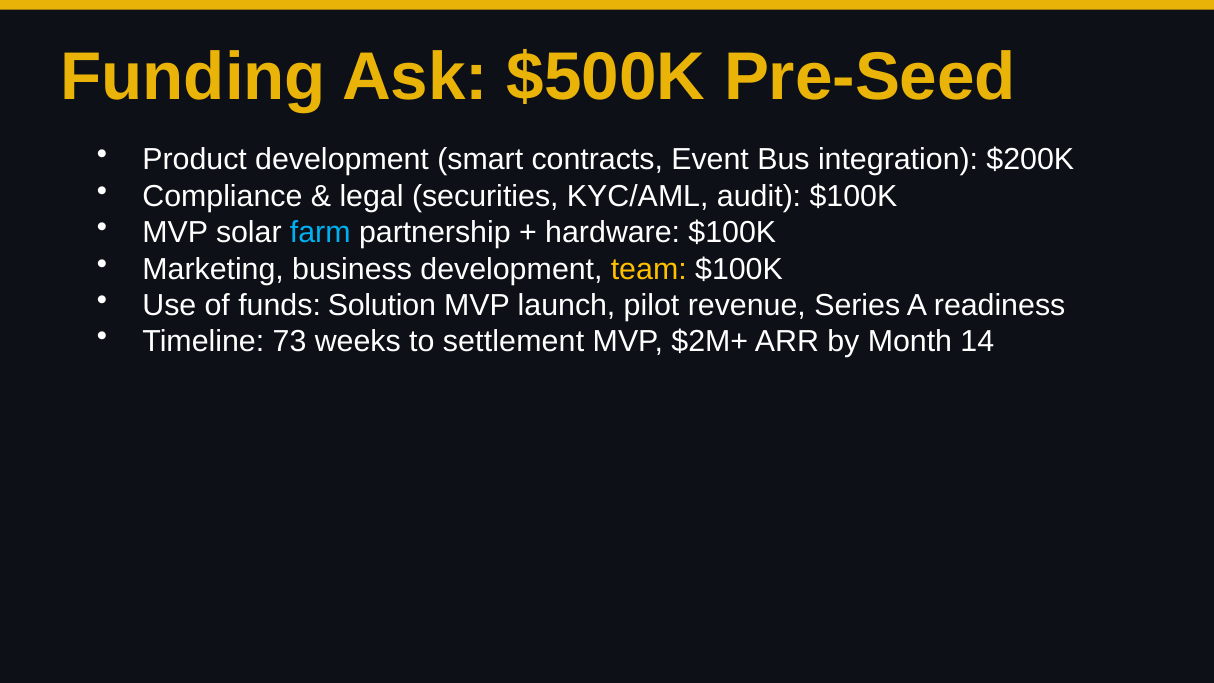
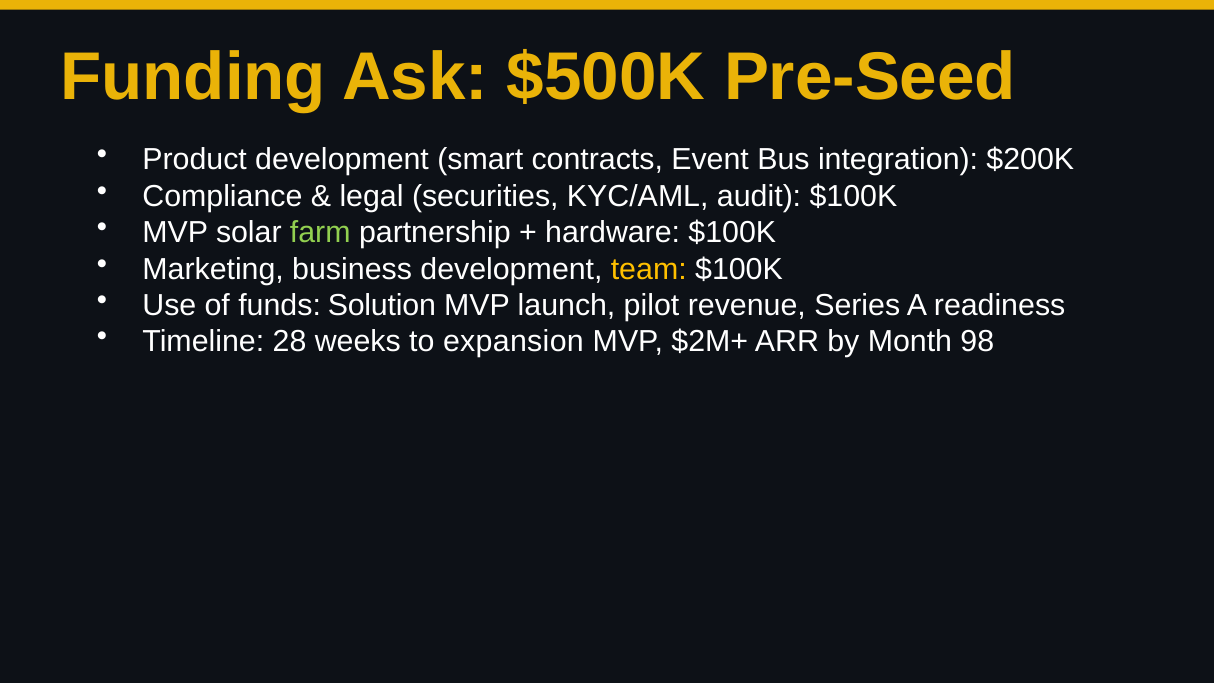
farm colour: light blue -> light green (320, 233)
73: 73 -> 28 (290, 342)
settlement: settlement -> expansion (513, 342)
14: 14 -> 98 (977, 342)
